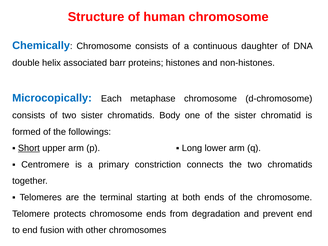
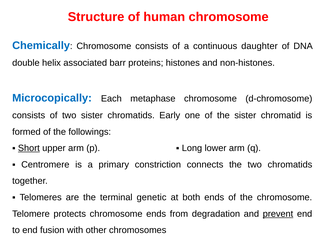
Body: Body -> Early (170, 115)
starting: starting -> genetic (152, 197)
prevent underline: none -> present (278, 214)
